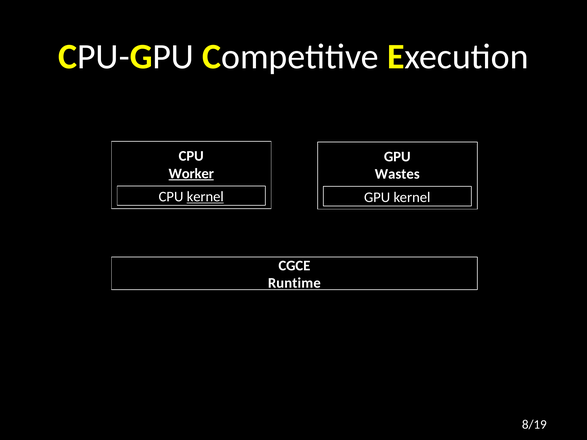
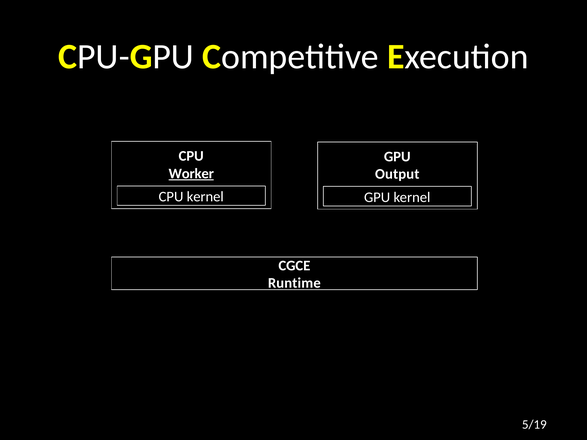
Wastes: Wastes -> Output (397, 174)
kernel underline: present -> none (205, 197)
8/19: 8/19 -> 5/19 (534, 425)
